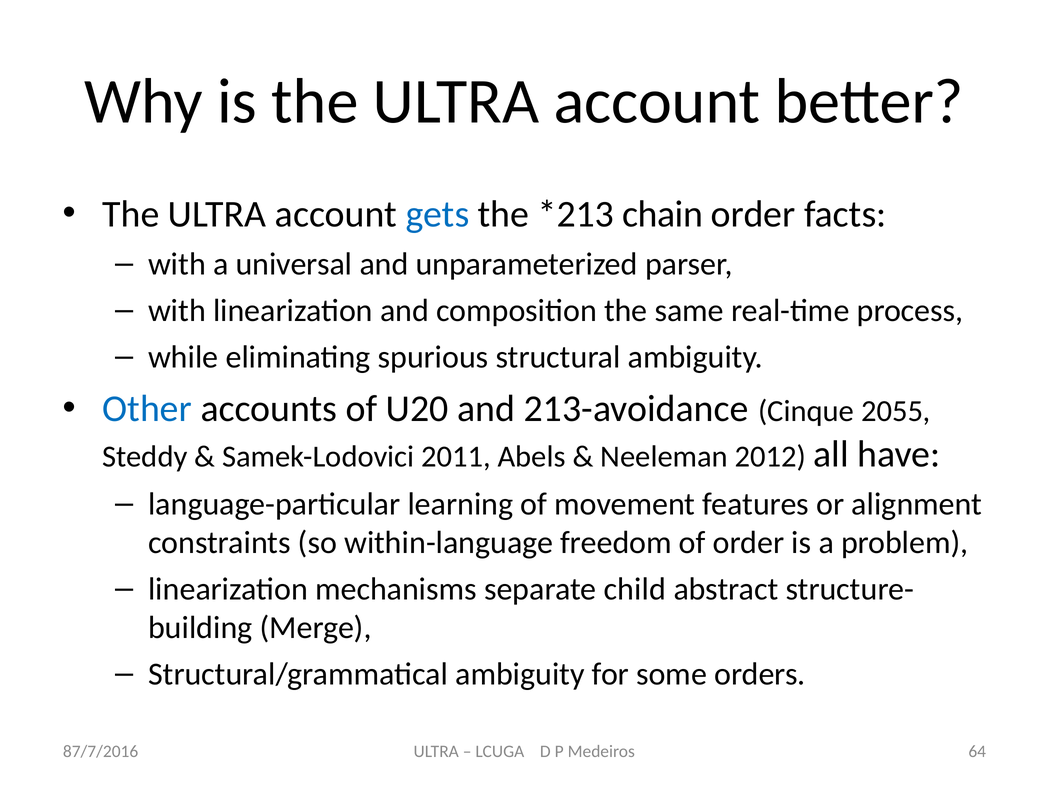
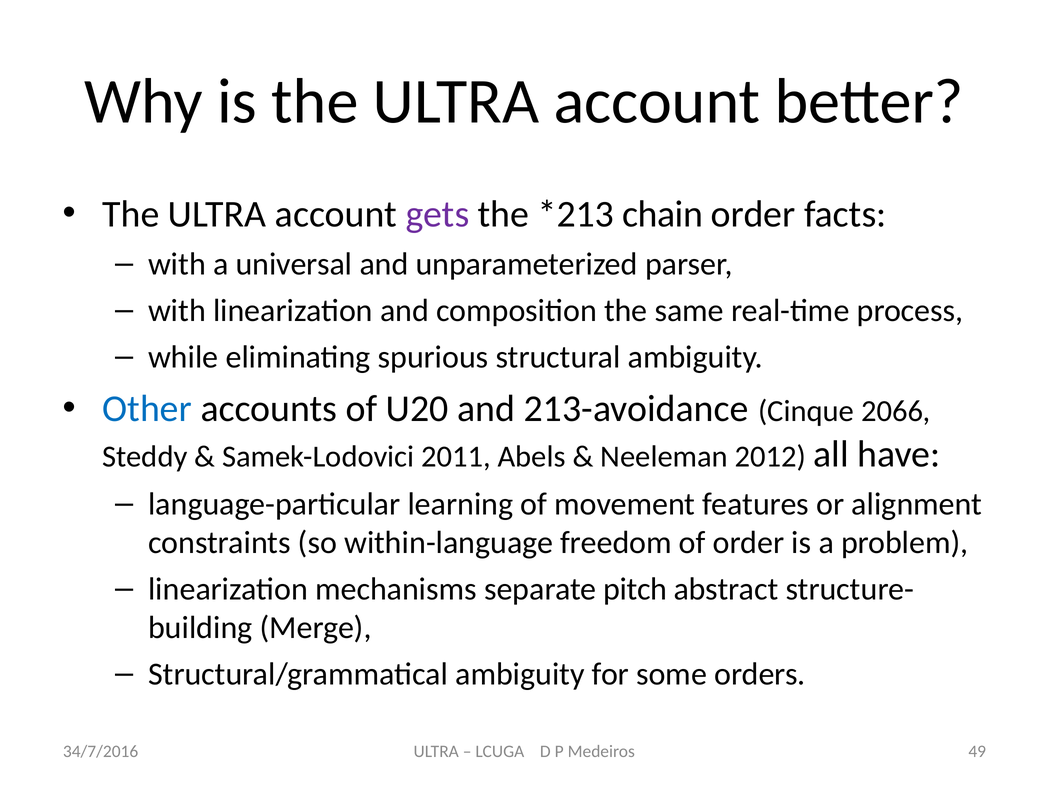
gets colour: blue -> purple (437, 214)
2055: 2055 -> 2066 (896, 411)
child: child -> pitch (635, 589)
64: 64 -> 49 (977, 751)
87/7/2016: 87/7/2016 -> 34/7/2016 (101, 751)
